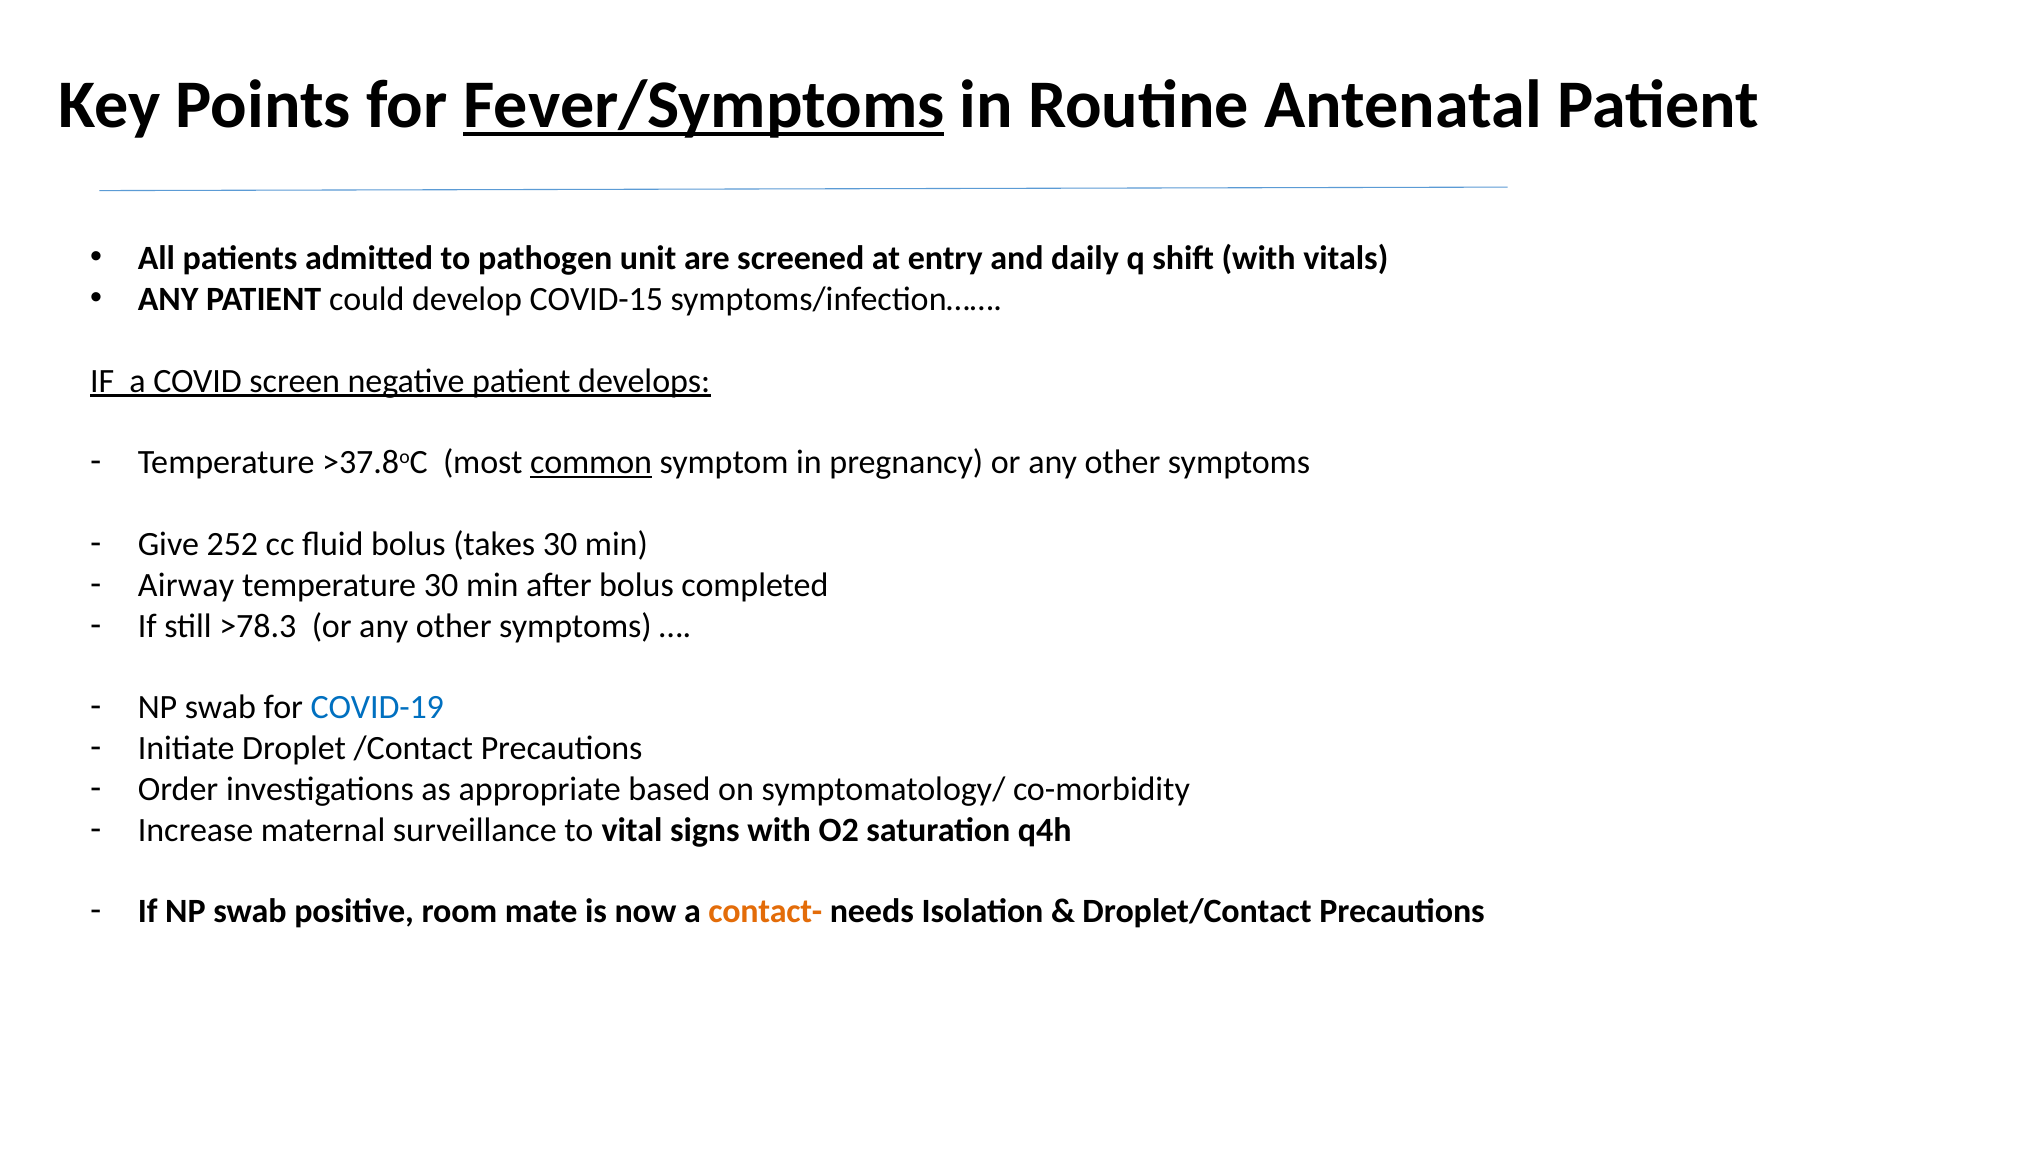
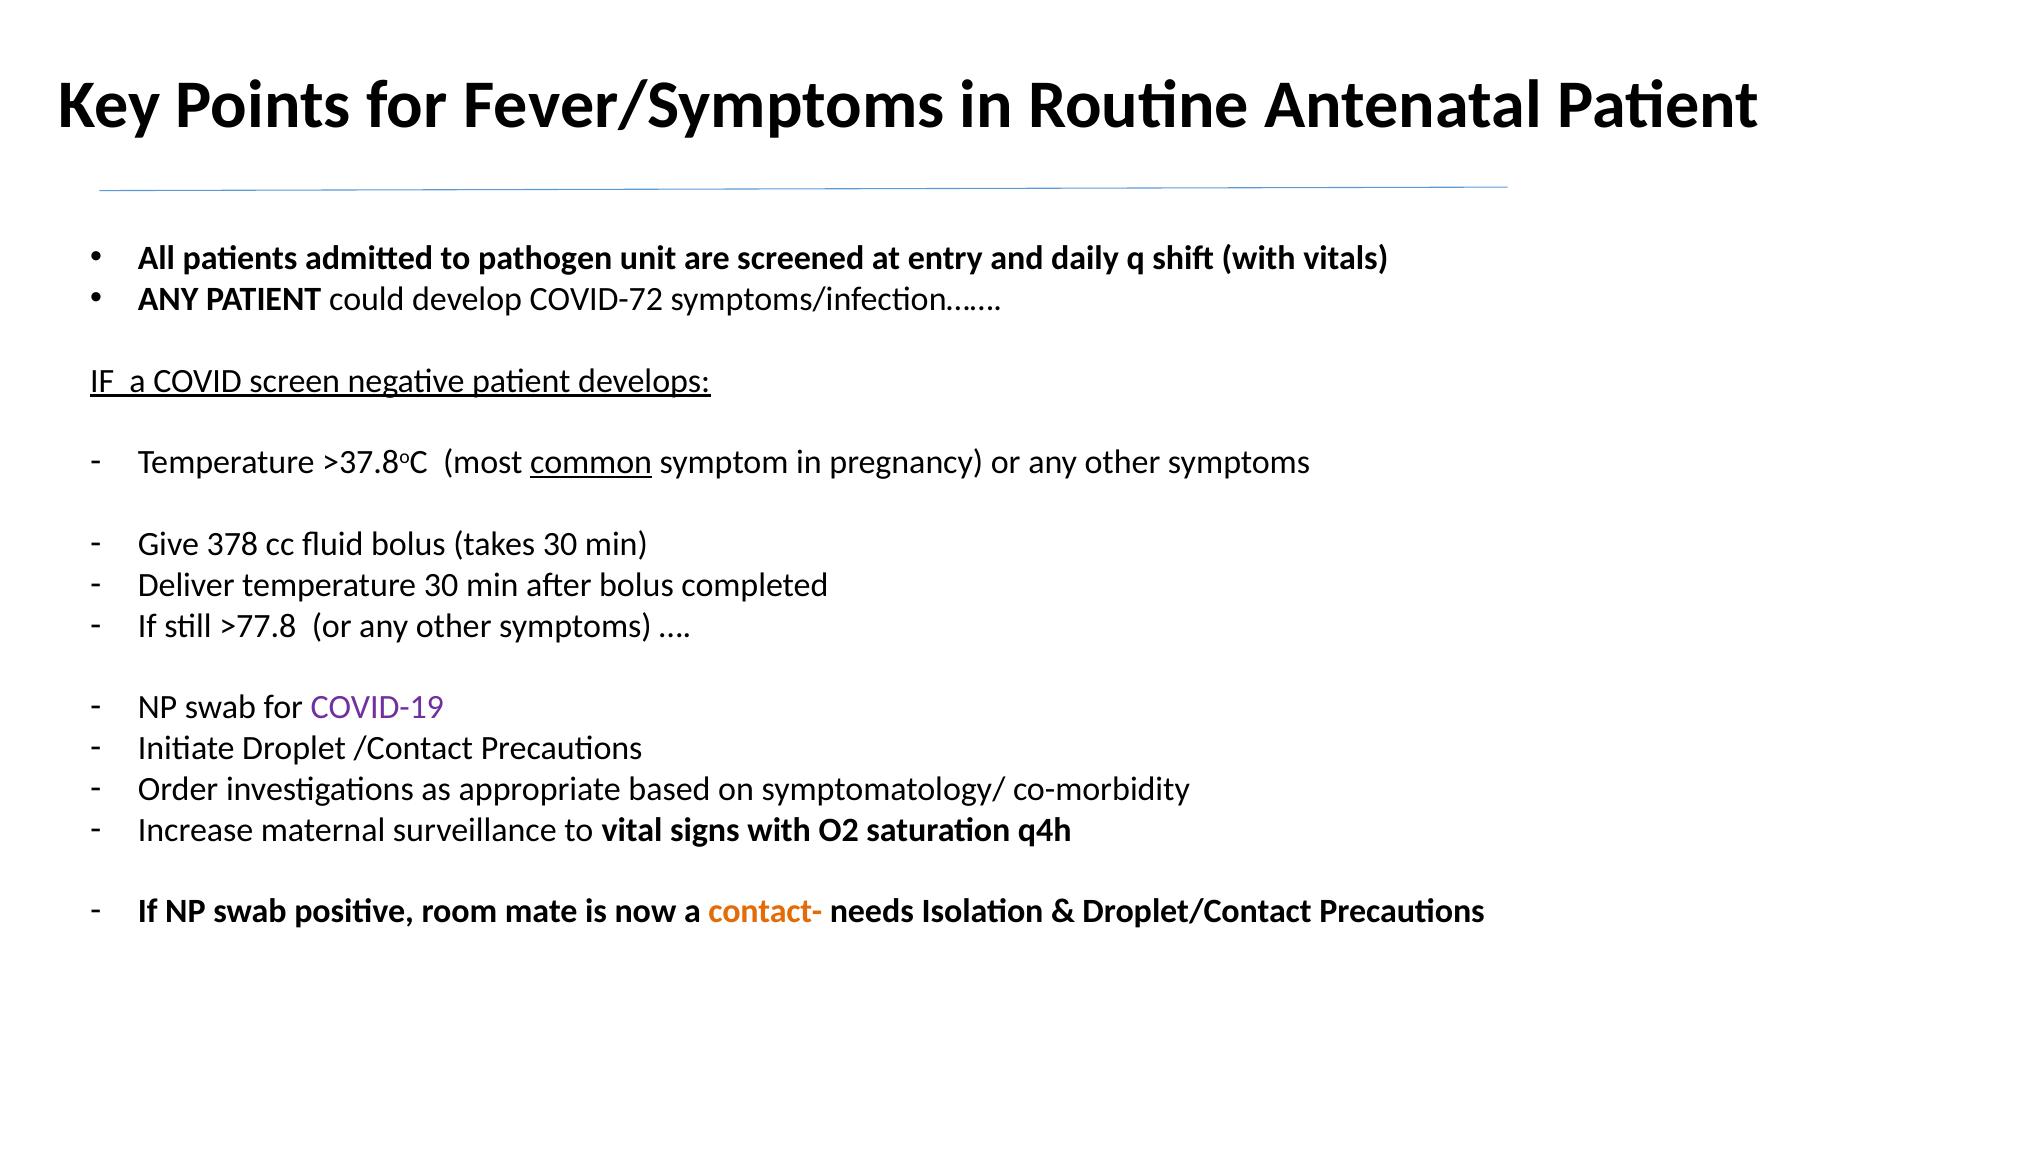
Fever/Symptoms underline: present -> none (704, 105)
COVID-15: COVID-15 -> COVID-72 (596, 299)
252: 252 -> 378 (232, 544)
Airway: Airway -> Deliver (186, 585)
>78.3: >78.3 -> >77.8 (258, 626)
COVID-19 colour: blue -> purple (377, 708)
